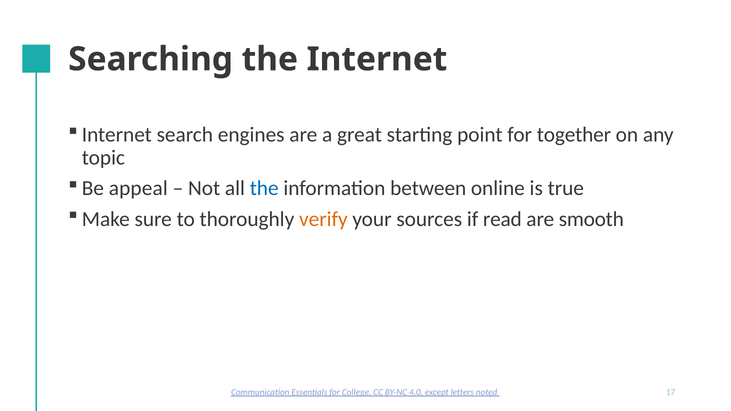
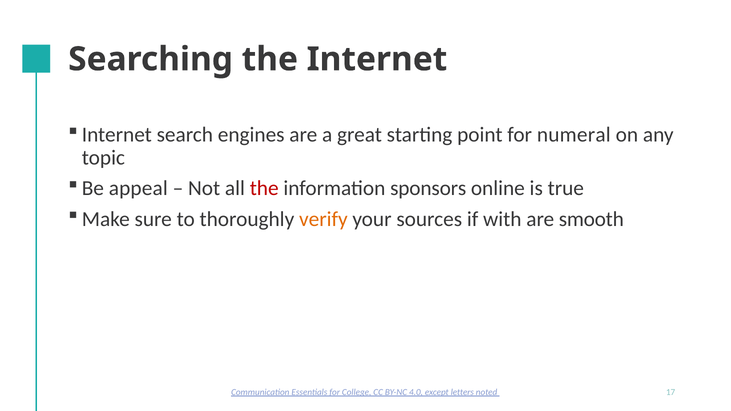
together: together -> numeral (574, 135)
the colour: blue -> red (264, 189)
between: between -> sponsors (428, 189)
read: read -> with (502, 219)
